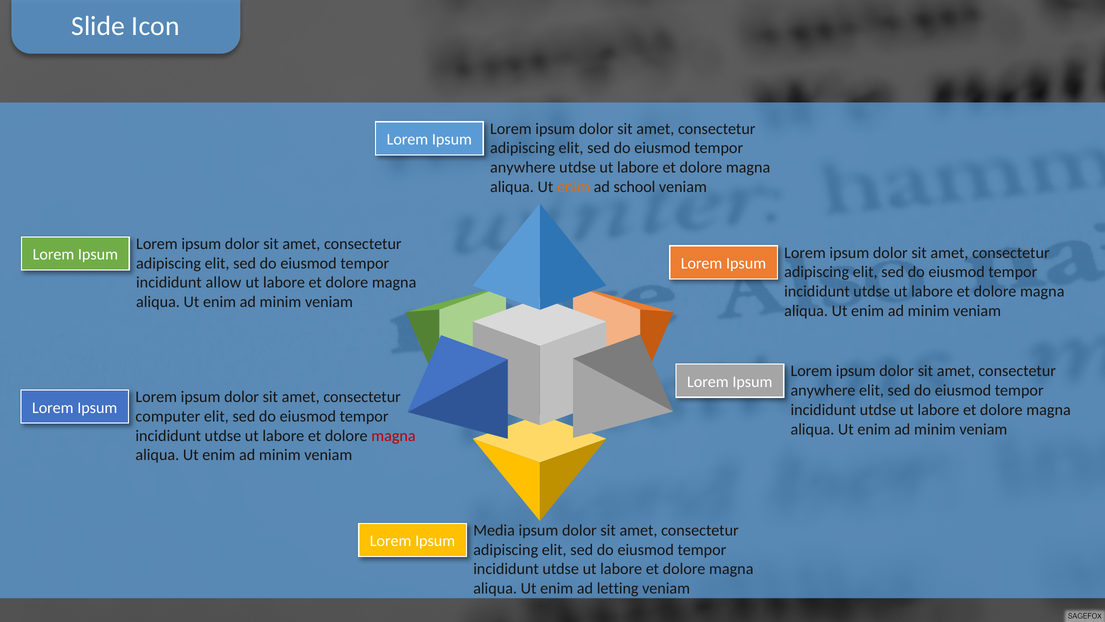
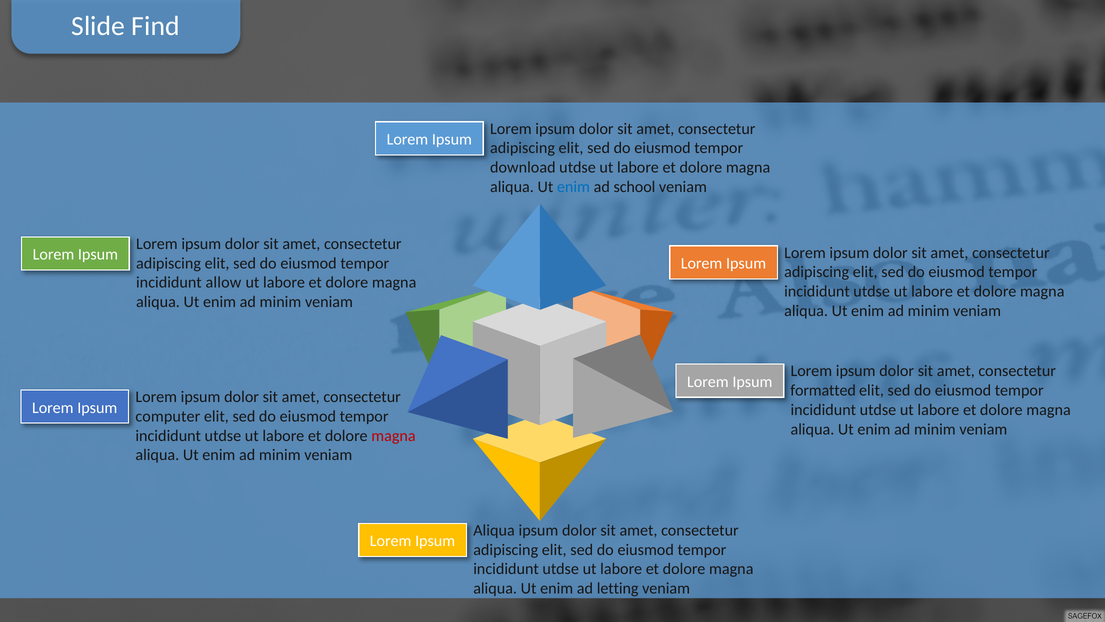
Icon: Icon -> Find (156, 26)
anywhere: anywhere -> download (523, 167)
enim colour: orange -> blue (573, 187)
anywhere: anywhere -> formatted (823, 390)
Media: Media -> Aliqua (494, 530)
